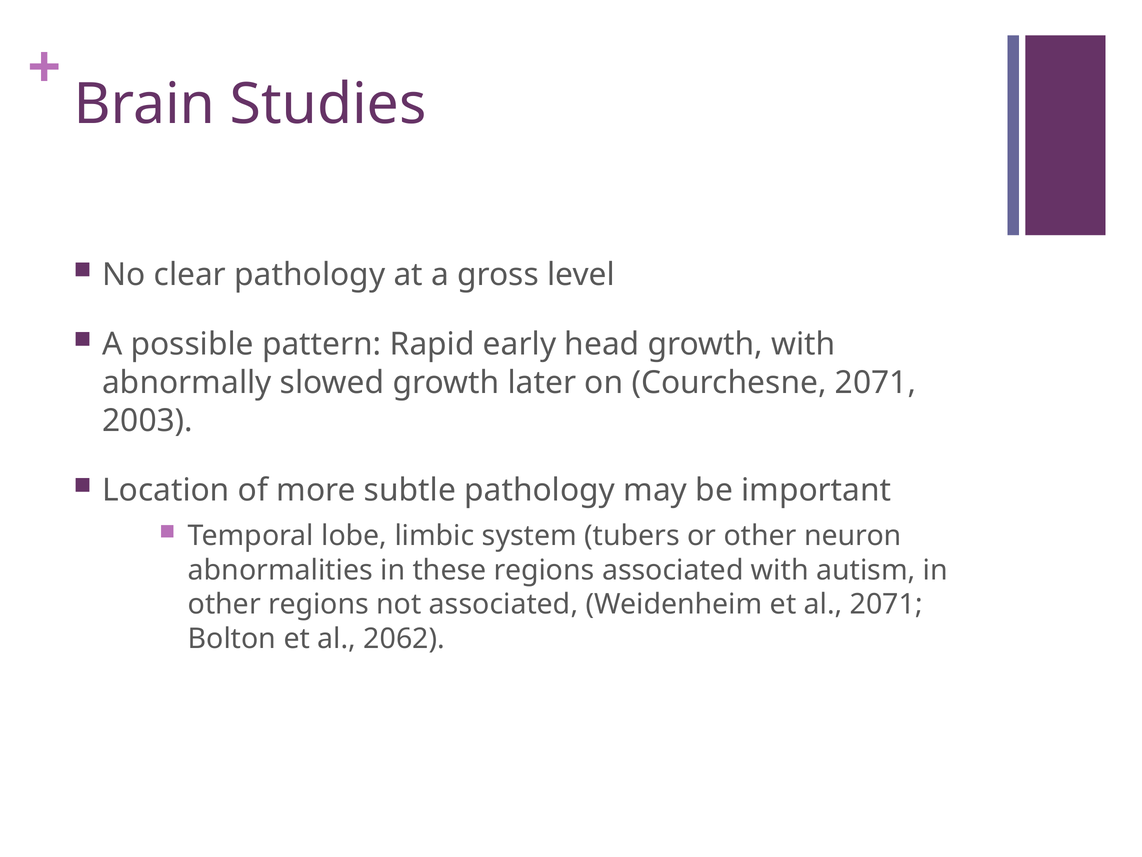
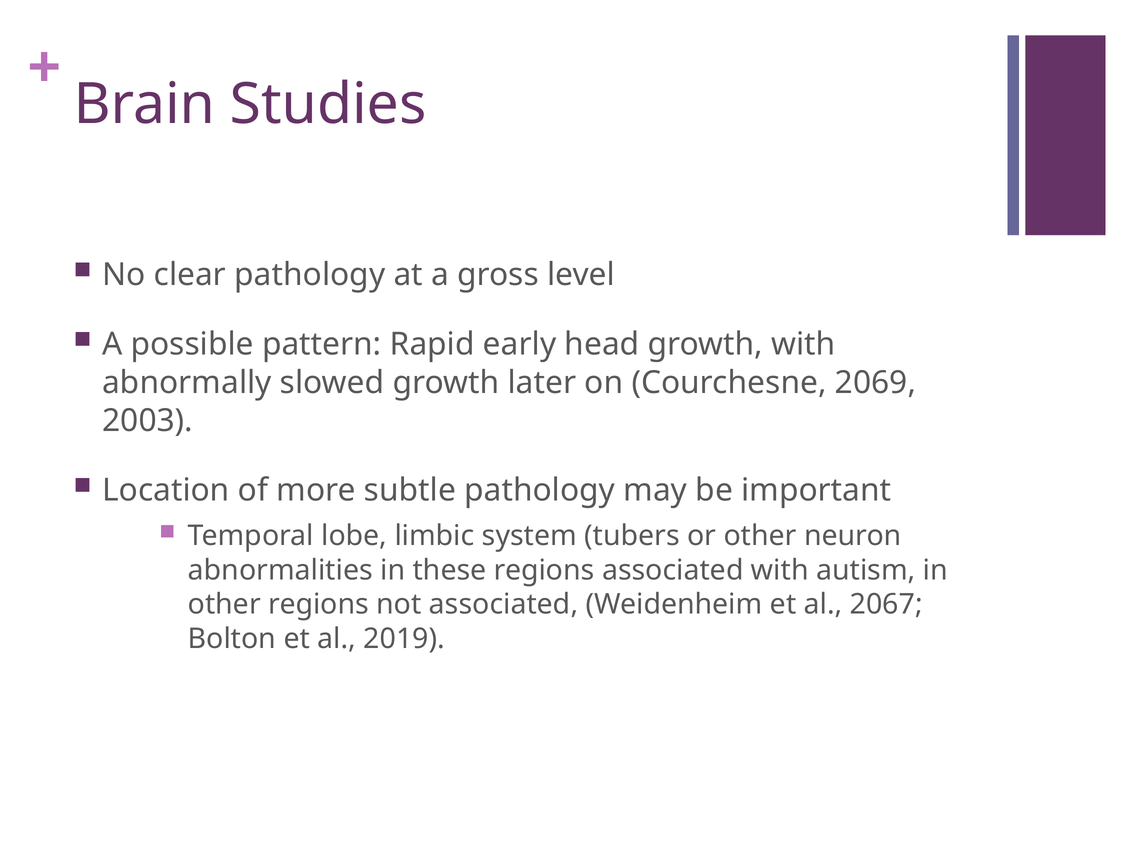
Courchesne 2071: 2071 -> 2069 (875, 382)
al 2071: 2071 -> 2067 (886, 604)
2062: 2062 -> 2019 (404, 638)
